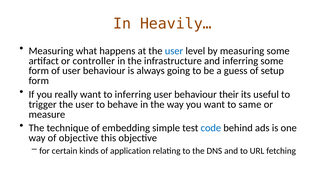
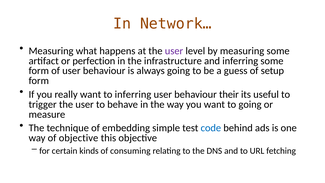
Heavily…: Heavily… -> Network… (176, 24)
user colour: blue -> purple (174, 51)
controller: controller -> perfection (94, 61)
to same: same -> going (250, 104)
application: application -> consuming (130, 151)
